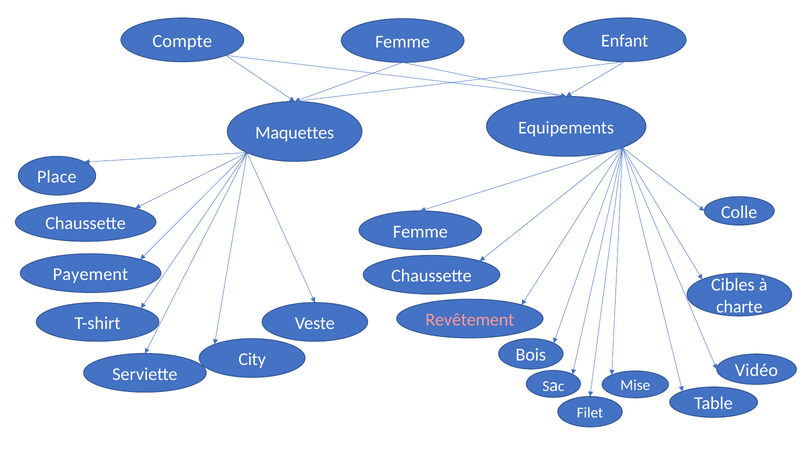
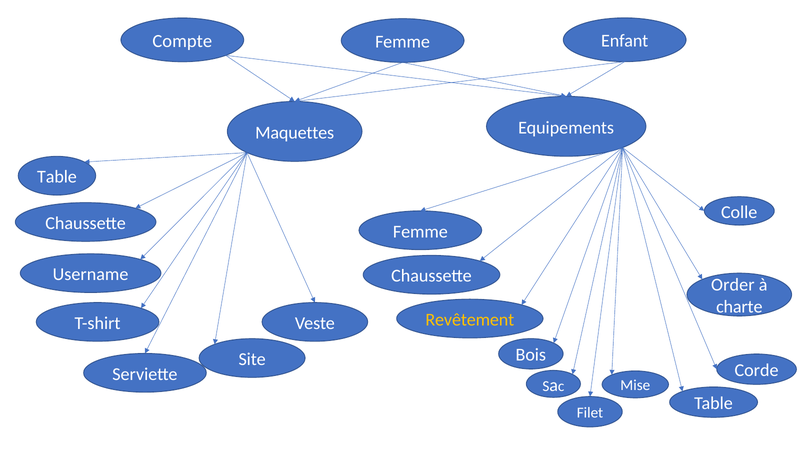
Place: Place -> Table (57, 177)
Payement: Payement -> Username (91, 274)
Cibles: Cibles -> Order (733, 285)
Revêtement colour: pink -> yellow (470, 320)
City: City -> Site (252, 359)
Vidéo: Vidéo -> Corde (757, 370)
